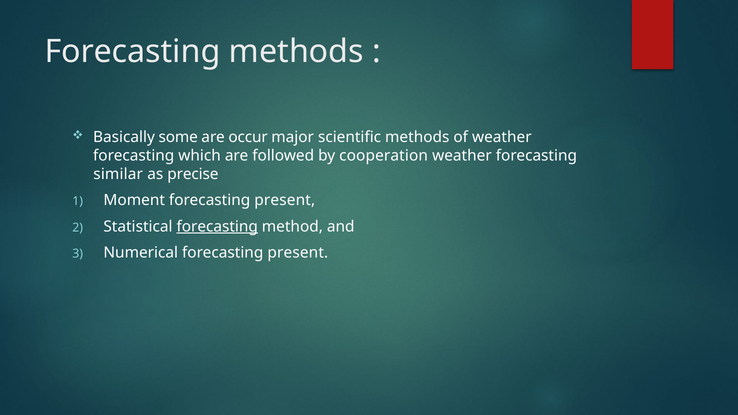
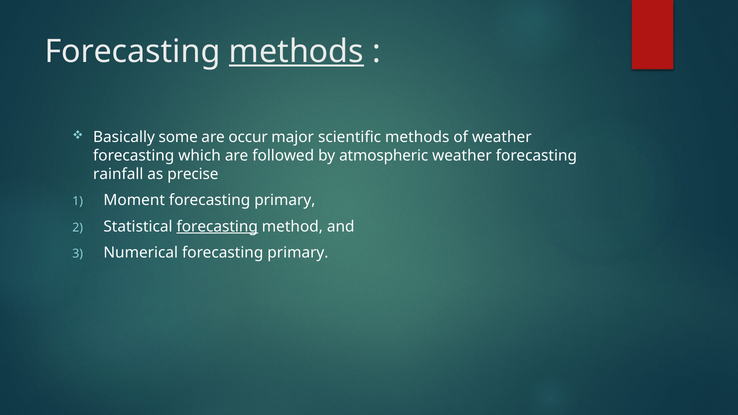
methods underline: none -> present (296, 52)
cooperation: cooperation -> atmospheric (384, 156)
similar: similar -> rainfall (118, 174)
present: present -> primary (285, 200)
Numerical forecasting present: present -> primary (298, 253)
